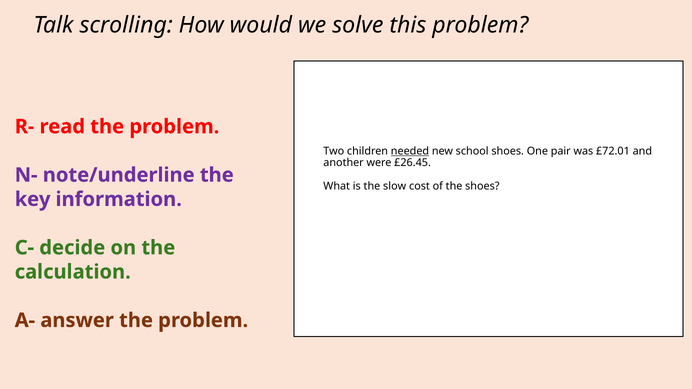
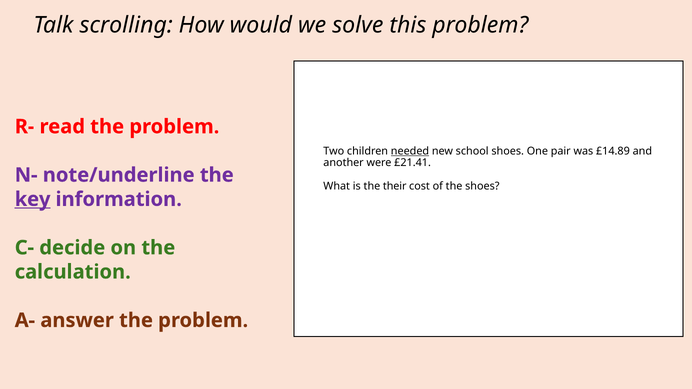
£72.01: £72.01 -> £14.89 (613, 151)
£26.45: £26.45 -> £21.41 (413, 163)
slow: slow -> their (395, 186)
key underline: none -> present (33, 199)
